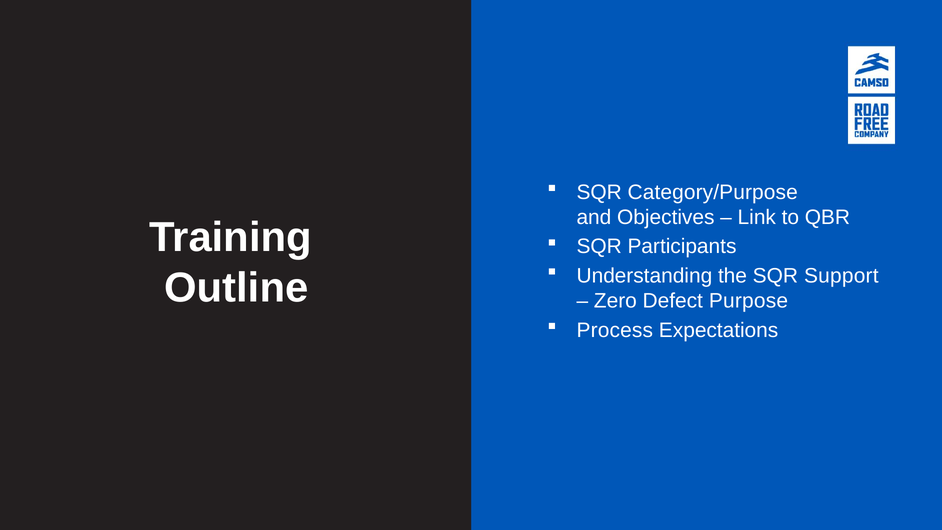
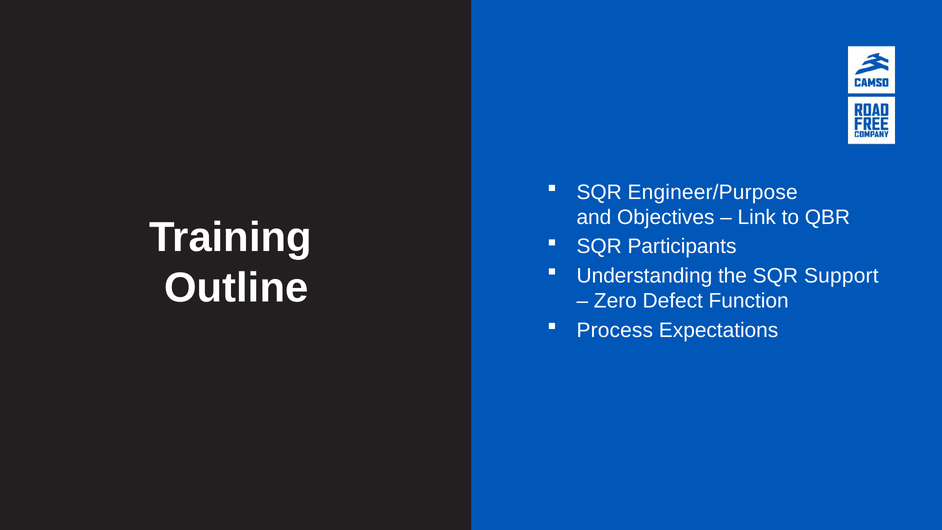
Category/Purpose: Category/Purpose -> Engineer/Purpose (713, 192)
Purpose: Purpose -> Function (749, 301)
